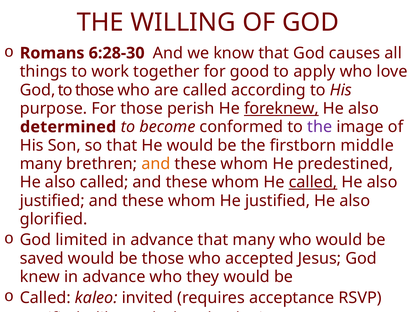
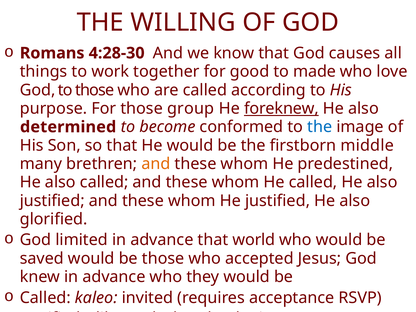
6:28-30: 6:28-30 -> 4:28-30 (117, 53)
apply: apply -> made (315, 72)
perish: perish -> group (191, 108)
the colour: purple -> blue (320, 127)
called underline: present -> none (313, 182)
that many: many -> world (254, 240)
